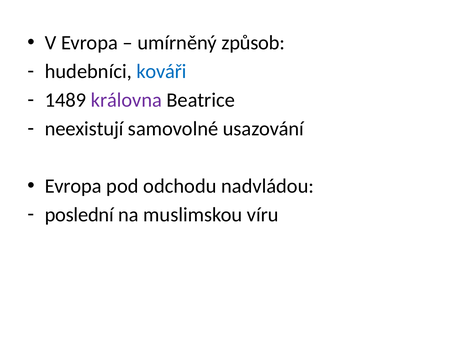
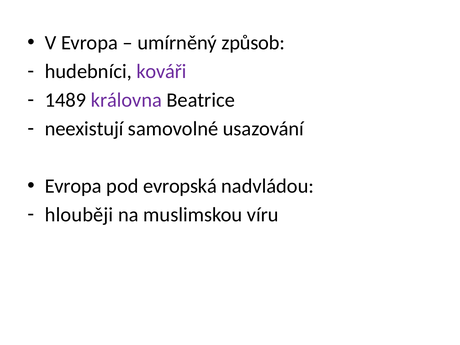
kováři colour: blue -> purple (161, 71)
odchodu: odchodu -> evropská (180, 186)
poslední: poslední -> hlouběji (79, 215)
